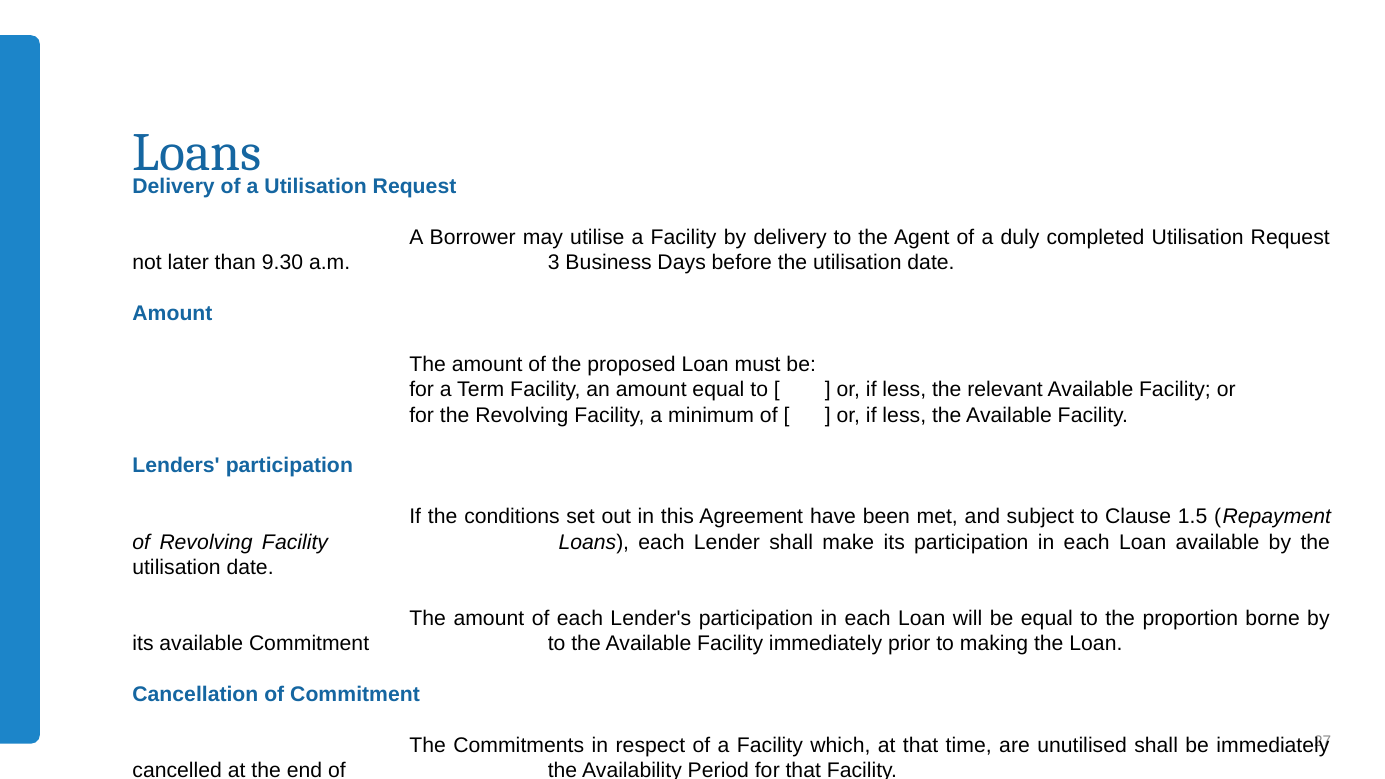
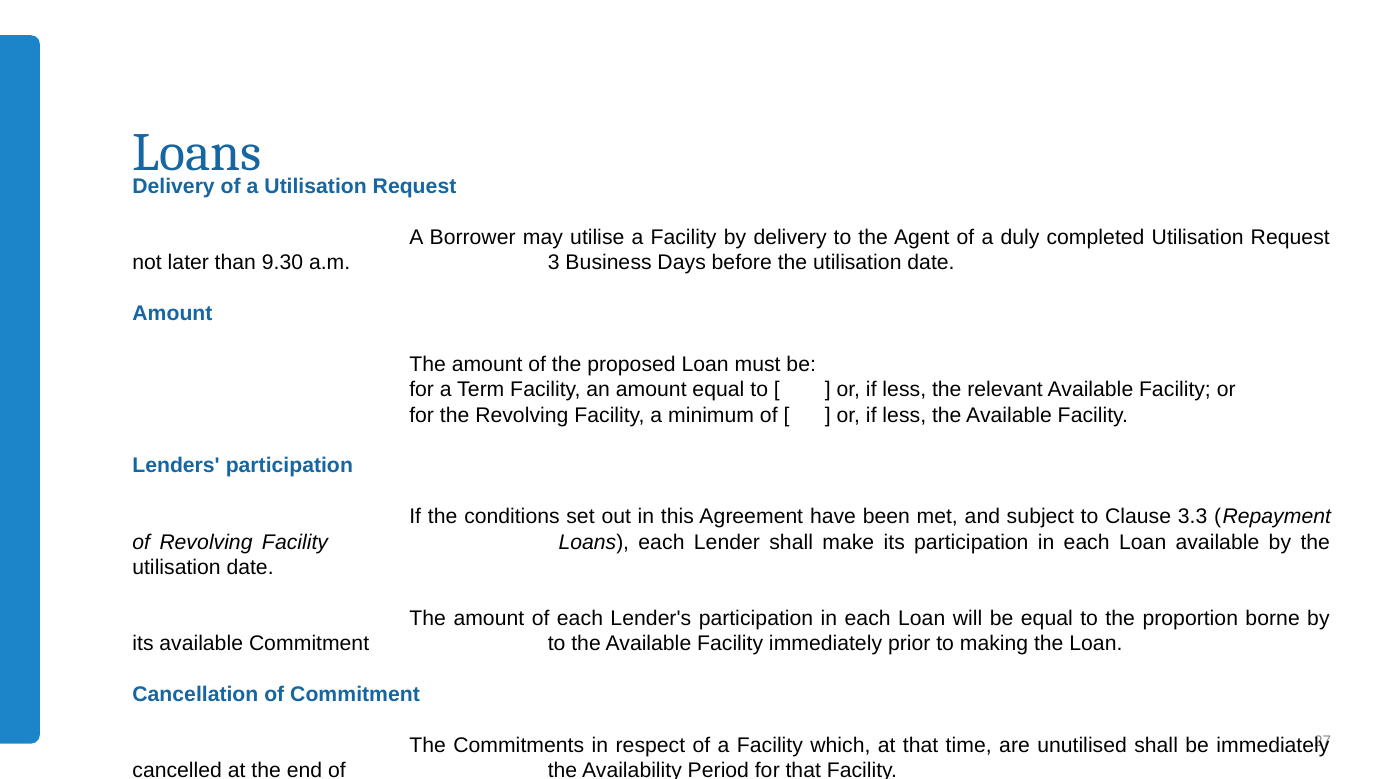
1.5: 1.5 -> 3.3 (1193, 517)
